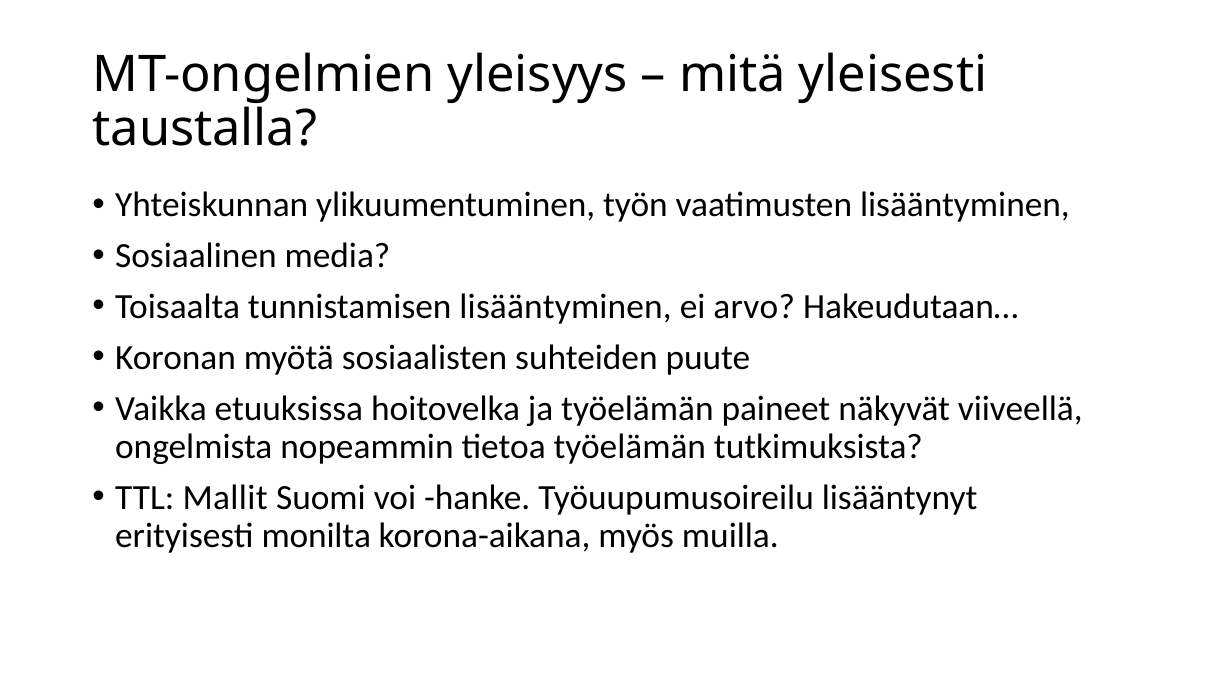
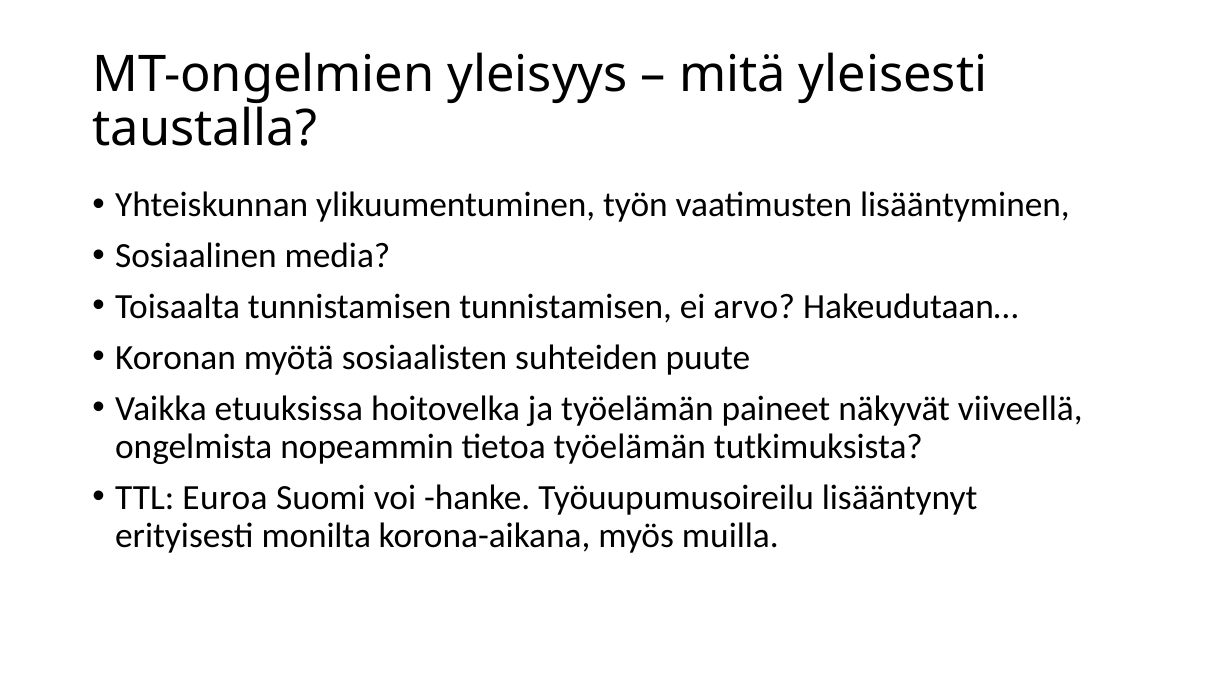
tunnistamisen lisääntyminen: lisääntyminen -> tunnistamisen (566, 307)
Mallit: Mallit -> Euroa (225, 498)
